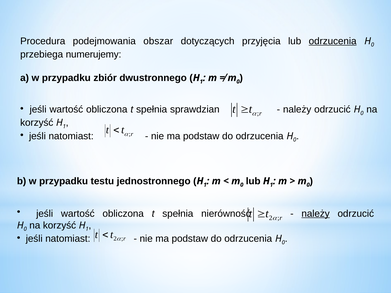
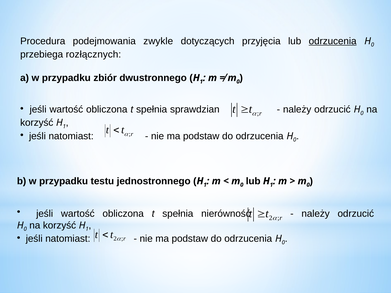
obszar: obszar -> zwykle (158, 41)
numerujemy: numerujemy -> rozłącznych (93, 54)
należy underline: present -> none (316, 214)
